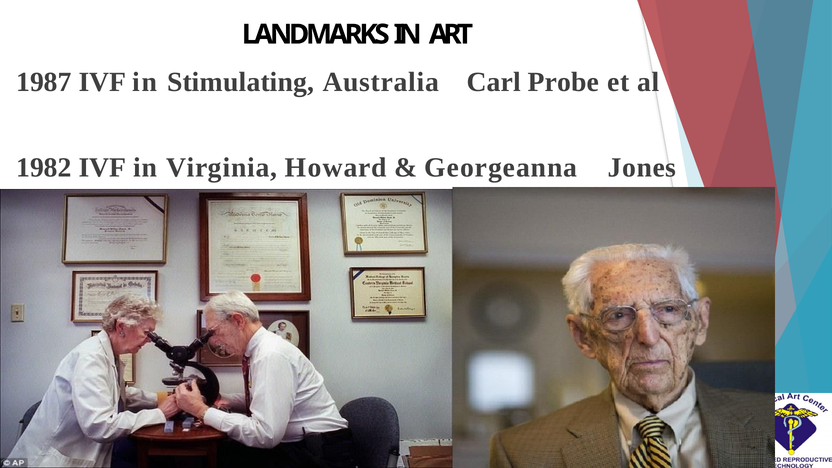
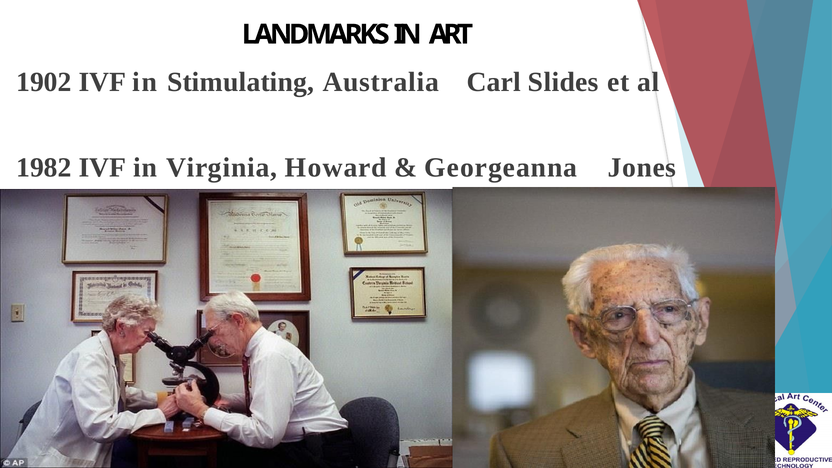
1987: 1987 -> 1902 (44, 82)
Probe: Probe -> Slides (563, 82)
